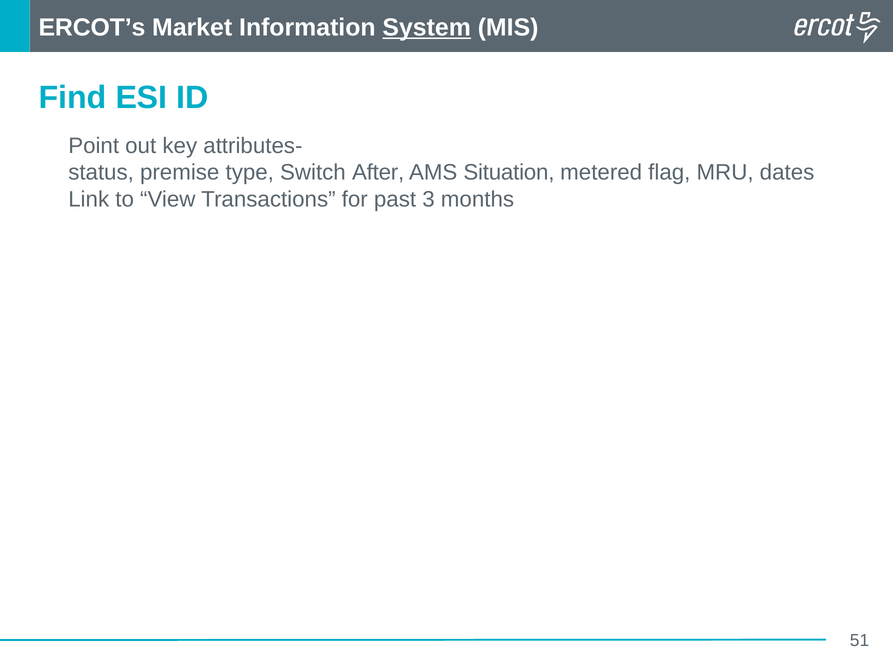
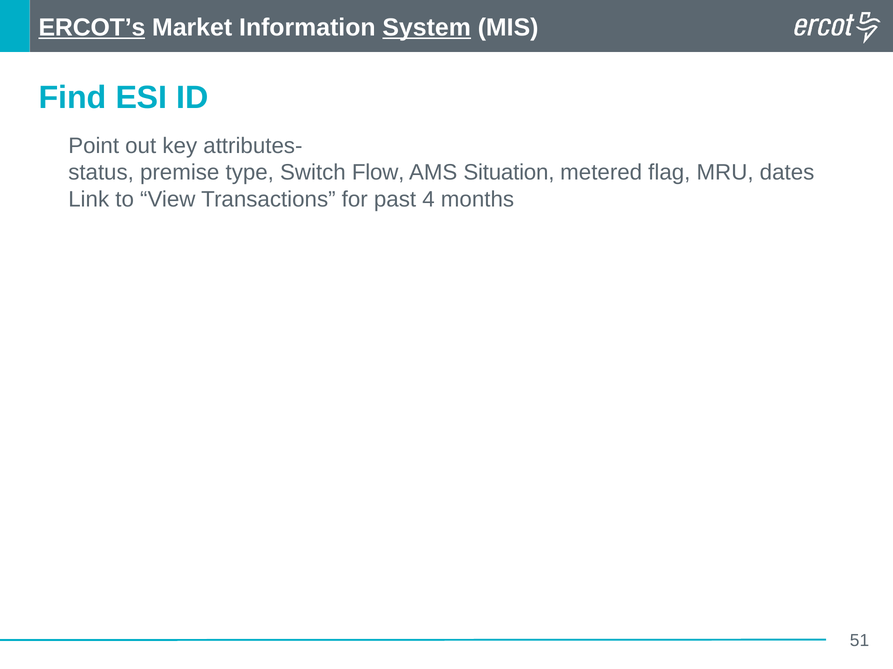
ERCOT’s underline: none -> present (92, 28)
After: After -> Flow (378, 173)
3: 3 -> 4 (428, 199)
